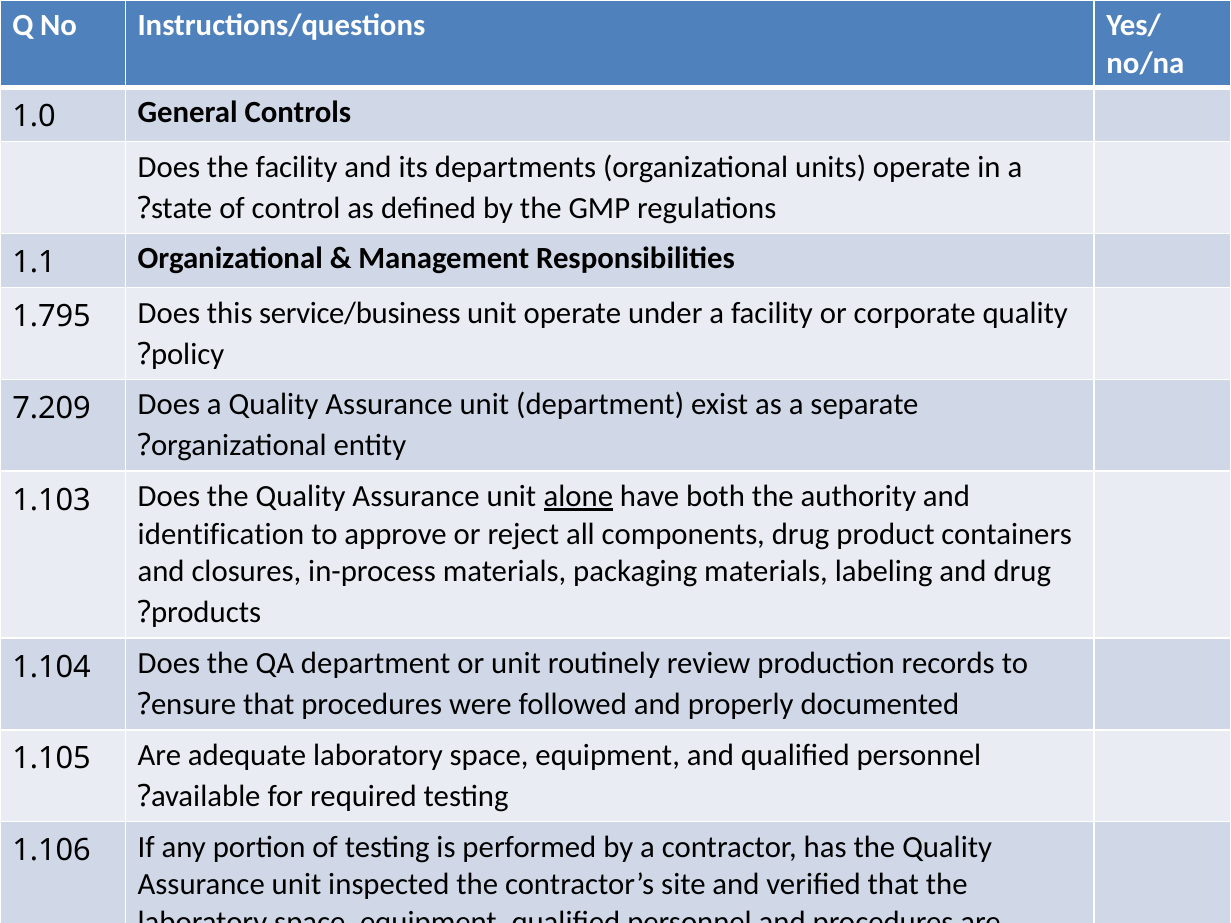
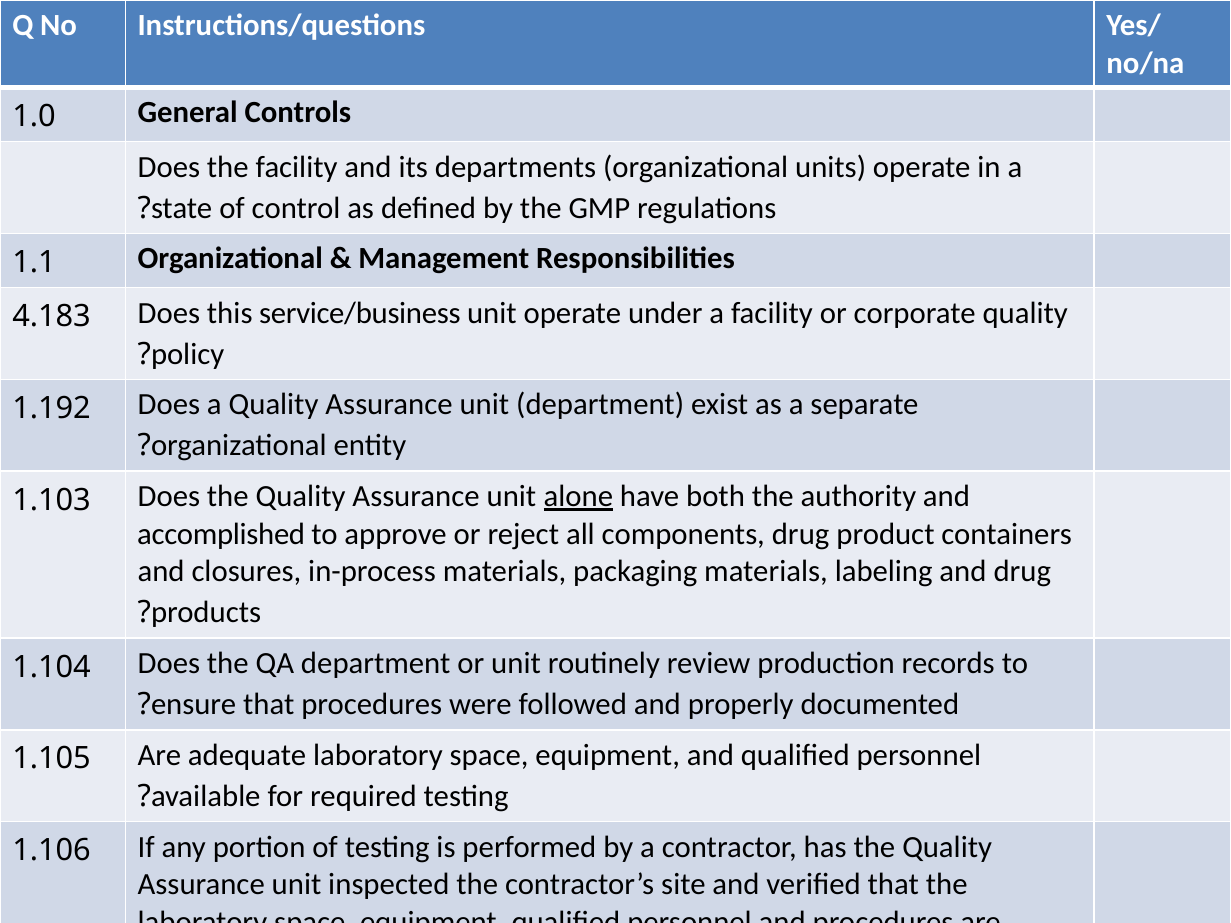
1.795: 1.795 -> 4.183 (52, 317)
7.209: 7.209 -> 1.192 (52, 408)
identification: identification -> accomplished (221, 534)
